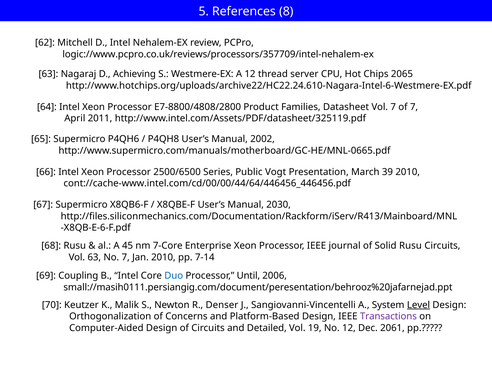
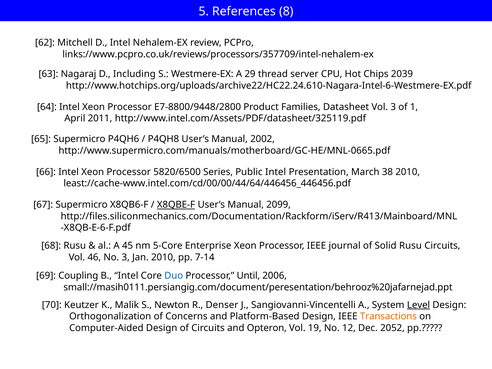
logic://www.pcpro.co.uk/reviews/processors/357709/intel-nehalem-ex: logic://www.pcpro.co.uk/reviews/processors/357709/intel-nehalem-ex -> links://www.pcpro.co.uk/reviews/processors/357709/intel-nehalem-ex (218, 54)
Achieving: Achieving -> Including (134, 74)
A 12: 12 -> 29 (250, 74)
2065: 2065 -> 2039 (402, 74)
E7-8800/4808/2800: E7-8800/4808/2800 -> E7-8800/9448/2800 (198, 107)
Vol 7: 7 -> 3 (393, 107)
of 7: 7 -> 1 (414, 107)
2500/6500: 2500/6500 -> 5820/6500 (177, 172)
Public Vogt: Vogt -> Intel (276, 172)
39: 39 -> 38 (387, 172)
cont://cache-www.intel.com/cd/00/00/44/64/446456_446456.pdf: cont://cache-www.intel.com/cd/00/00/44/64/446456_446456.pdf -> least://cache-www.intel.com/cd/00/00/44/64/446456_446456.pdf (207, 183)
X8QBE-F underline: none -> present (176, 205)
2030: 2030 -> 2099 (279, 205)
7-Core: 7-Core -> 5-Core (168, 246)
Vol 63: 63 -> 46 (94, 257)
No 7: 7 -> 3 (126, 257)
Transactions colour: purple -> orange (388, 316)
Detailed: Detailed -> Opteron (267, 328)
2061: 2061 -> 2052 (392, 328)
